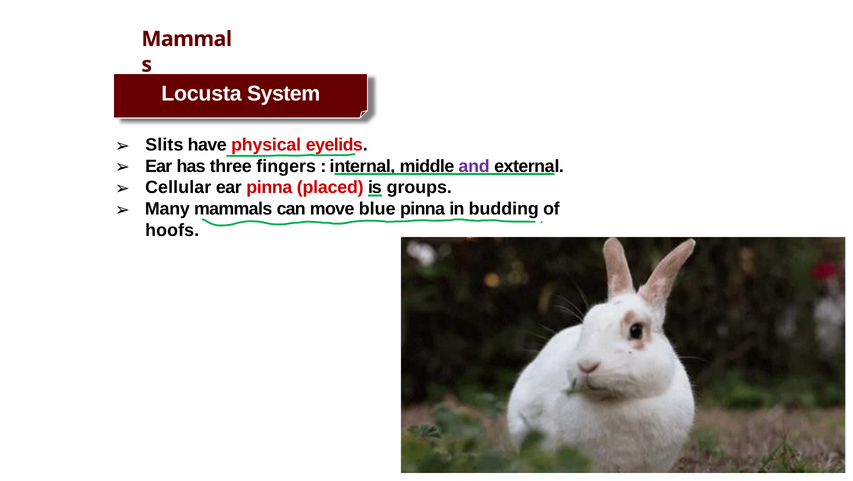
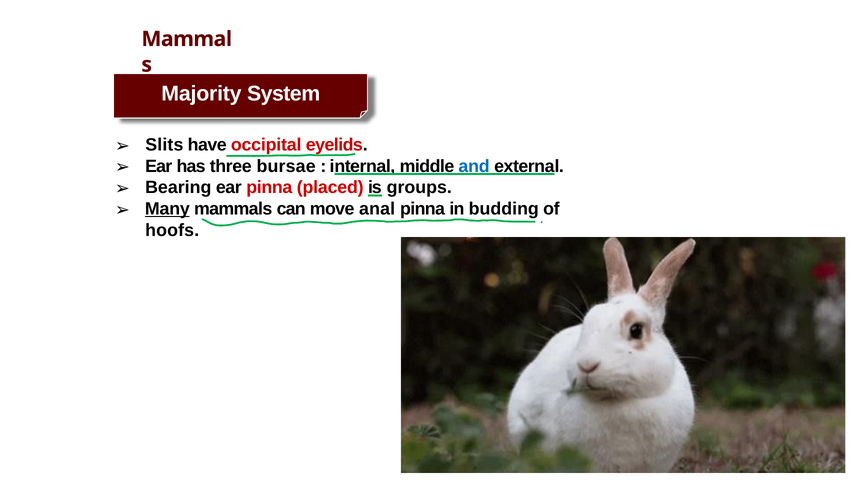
Locusta: Locusta -> Majority (201, 94)
physical: physical -> occipital (266, 145)
fingers: fingers -> bursae (286, 166)
and colour: purple -> blue (474, 166)
Cellular: Cellular -> Bearing (178, 187)
Many underline: none -> present (167, 209)
blue: blue -> anal (377, 209)
